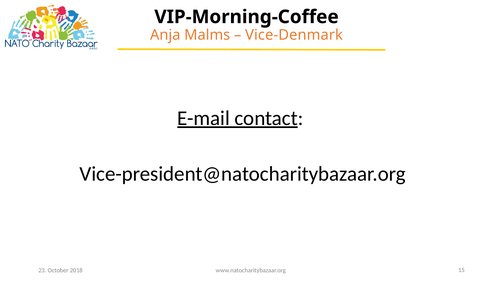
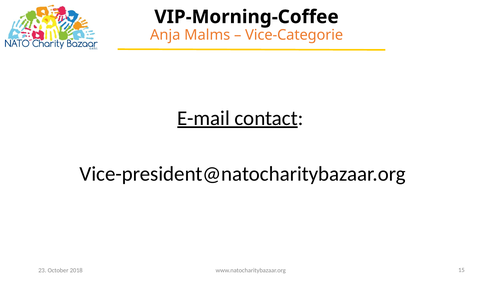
Vice-Denmark: Vice-Denmark -> Vice-Categorie (294, 35)
